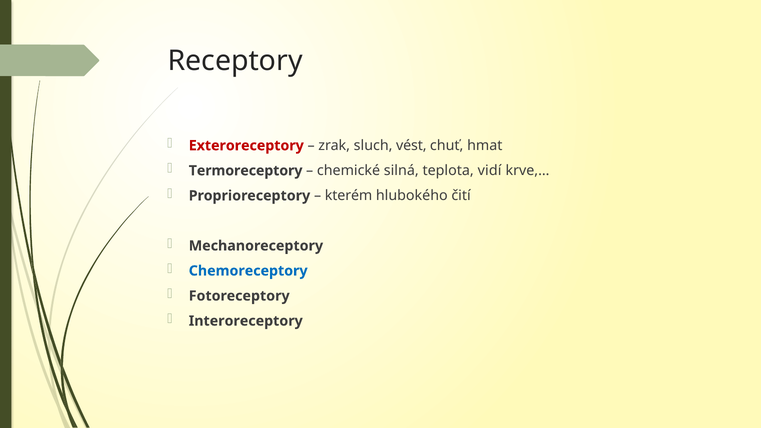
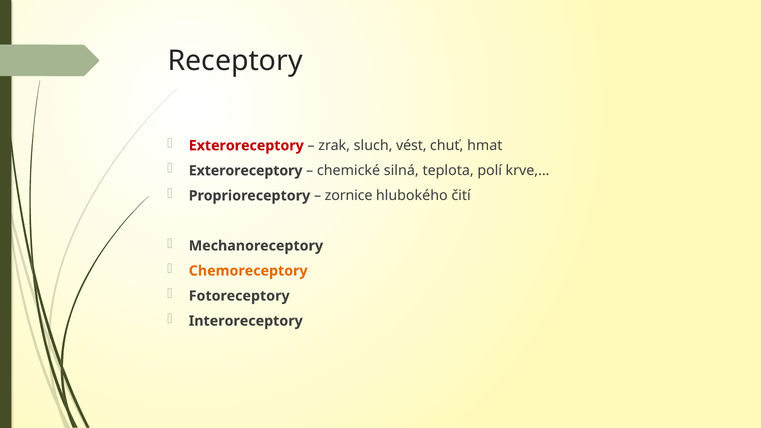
Termoreceptory: Termoreceptory -> Exteroreceptory (246, 171)
vidí: vidí -> polí (490, 171)
kterém: kterém -> zornice (349, 196)
Chemoreceptory colour: blue -> orange (248, 271)
